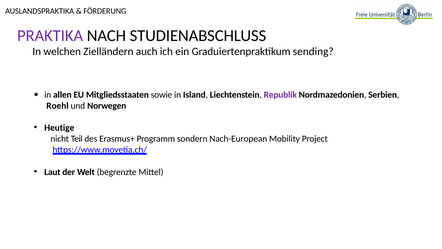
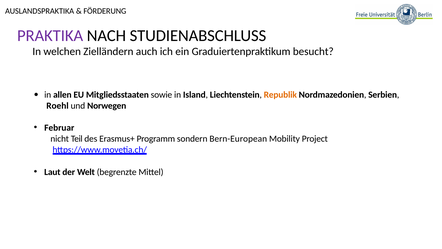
sending: sending -> besucht (313, 51)
Republik colour: purple -> orange (280, 95)
Heutige: Heutige -> Februar (59, 128)
Nach-European: Nach-European -> Bern-European (238, 139)
